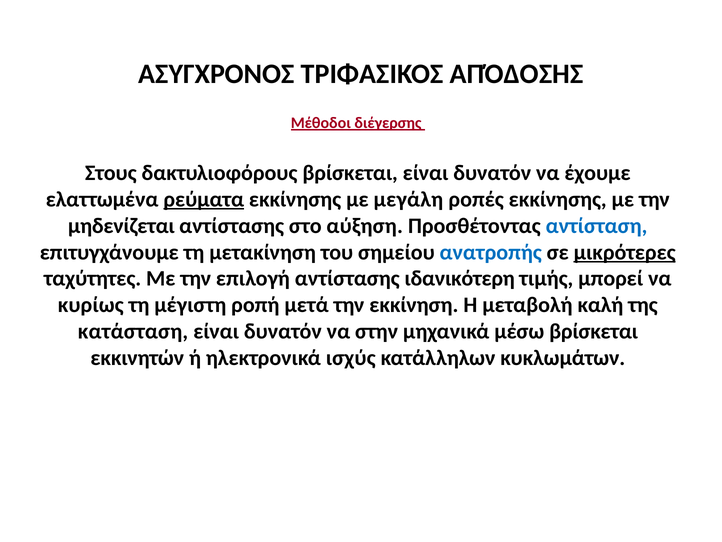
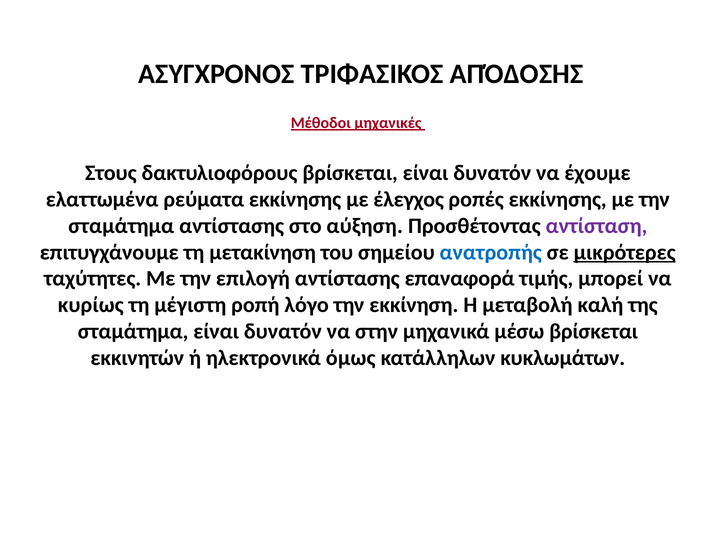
διέγερσης: διέγερσης -> μηχανικές (388, 123)
ρεύματα underline: present -> none (204, 199)
μεγάλη: μεγάλη -> έλεγχος (409, 199)
μηδενίζεται: μηδενίζεται -> σταμάτημα (121, 226)
αντίσταση colour: blue -> purple (596, 226)
ιδανικότερη: ιδανικότερη -> επαναφορά (460, 278)
μετά: μετά -> λόγο (307, 305)
κατάσταση: κατάσταση -> σταμάτημα (133, 331)
ισχύς: ισχύς -> όμως (351, 358)
